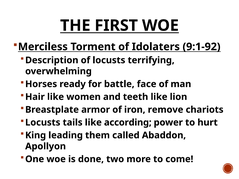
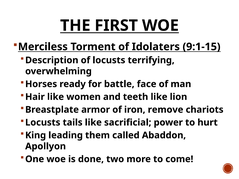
9:1-92: 9:1-92 -> 9:1-15 (202, 47)
according: according -> sacrificial (128, 123)
